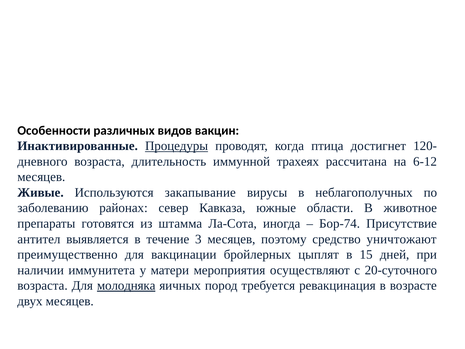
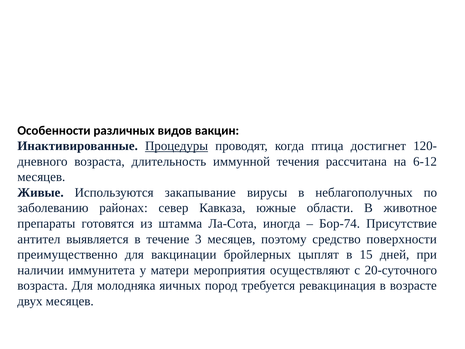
трахеях: трахеях -> течения (298, 161)
уничтожают: уничтожают -> поверхности (402, 239)
молодняка underline: present -> none (126, 285)
